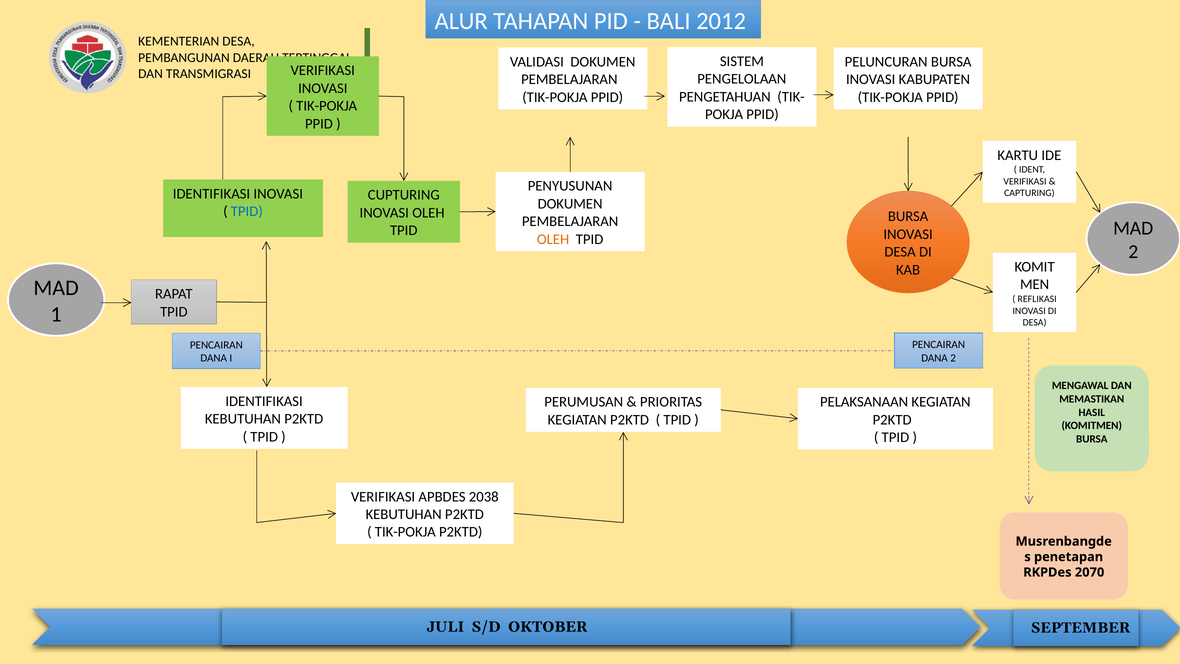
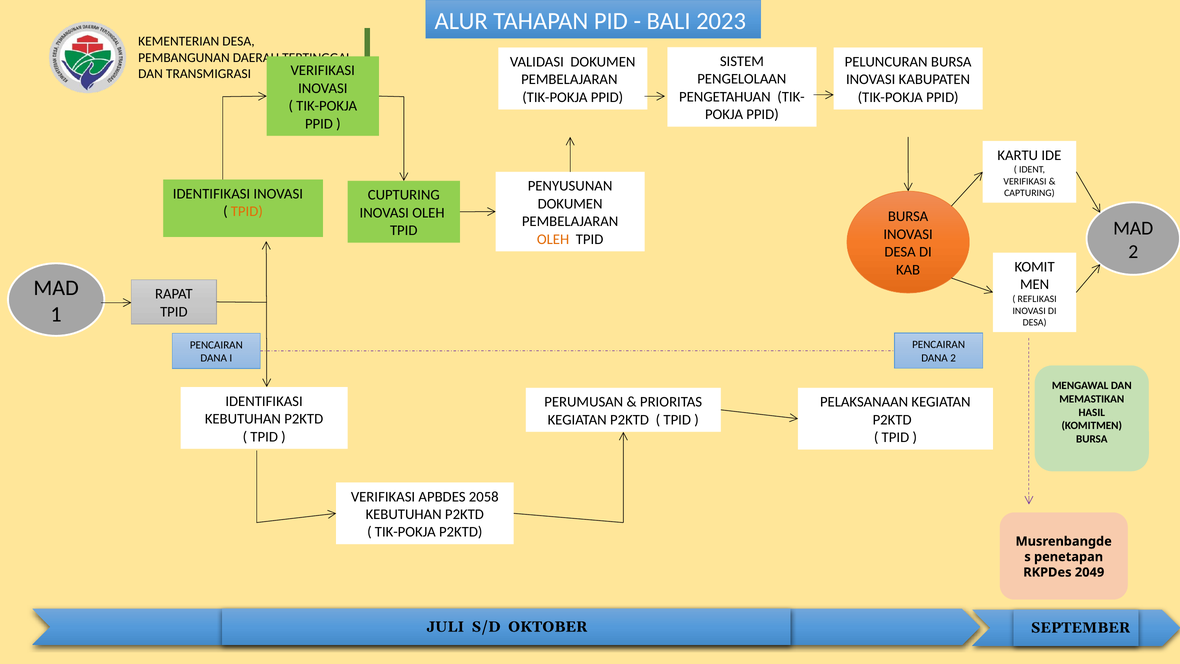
2012: 2012 -> 2023 (721, 21)
TPID colour: blue -> orange (247, 211)
2038: 2038 -> 2058 (484, 496)
2070: 2070 -> 2049 (1090, 572)
